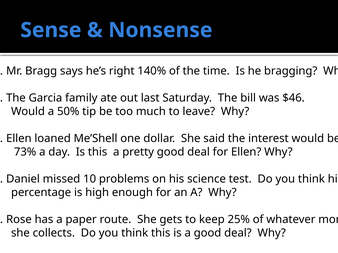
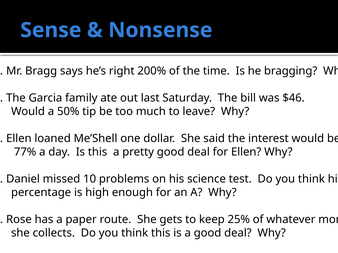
140%: 140% -> 200% (152, 71)
73%: 73% -> 77% (25, 152)
